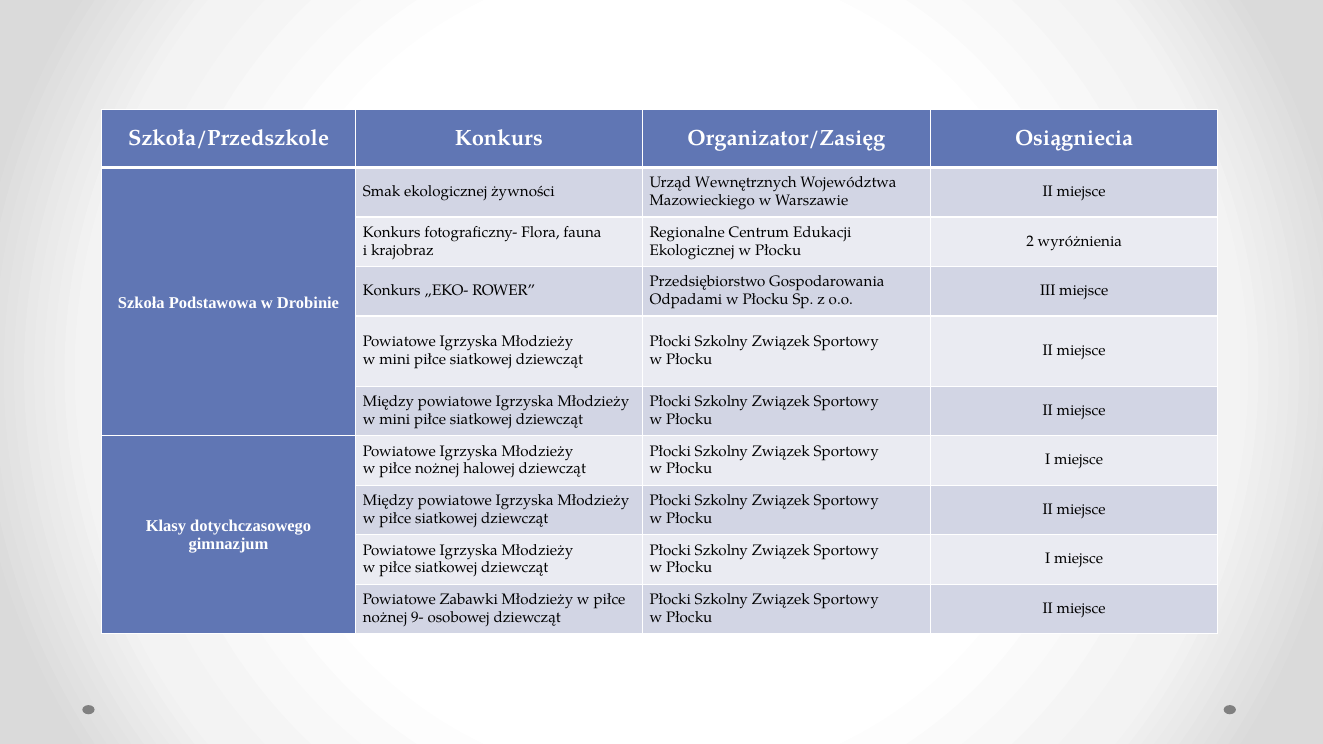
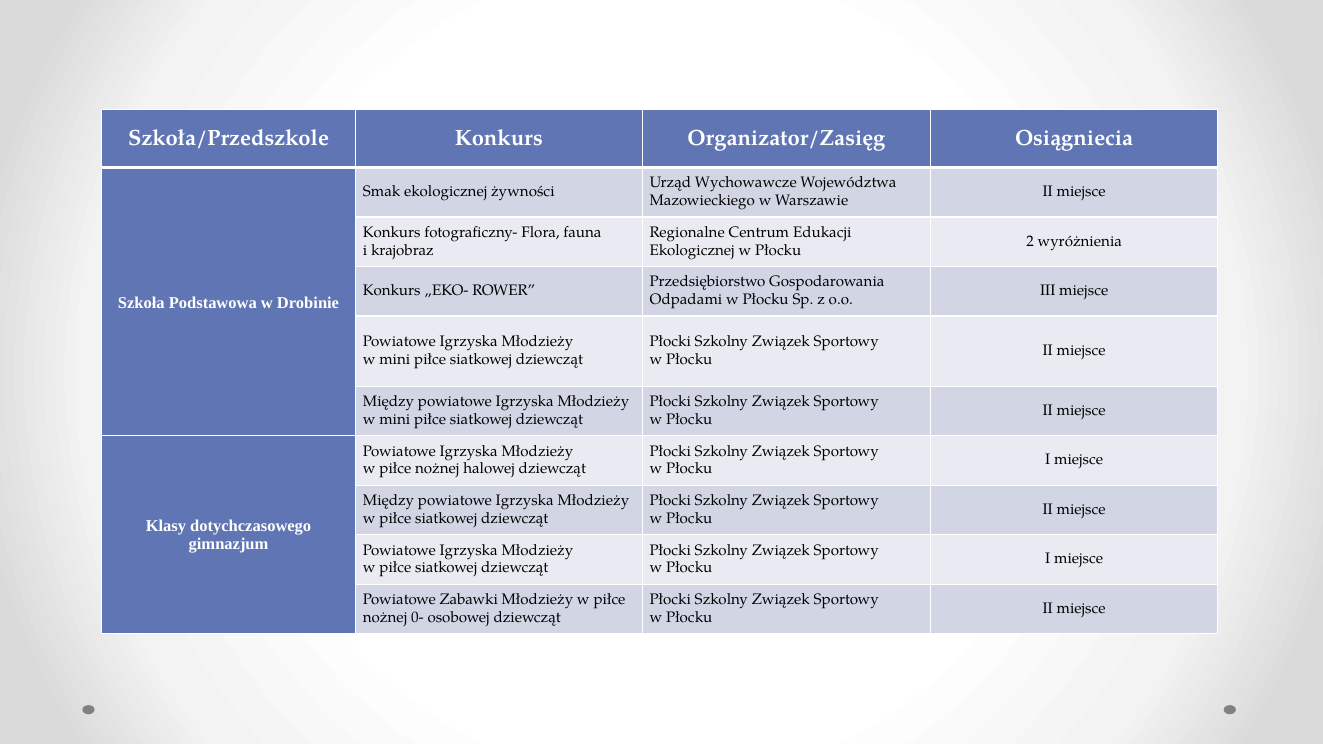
Wewnętrznych: Wewnętrznych -> Wychowawcze (746, 183)
9-: 9- -> 0- (417, 618)
